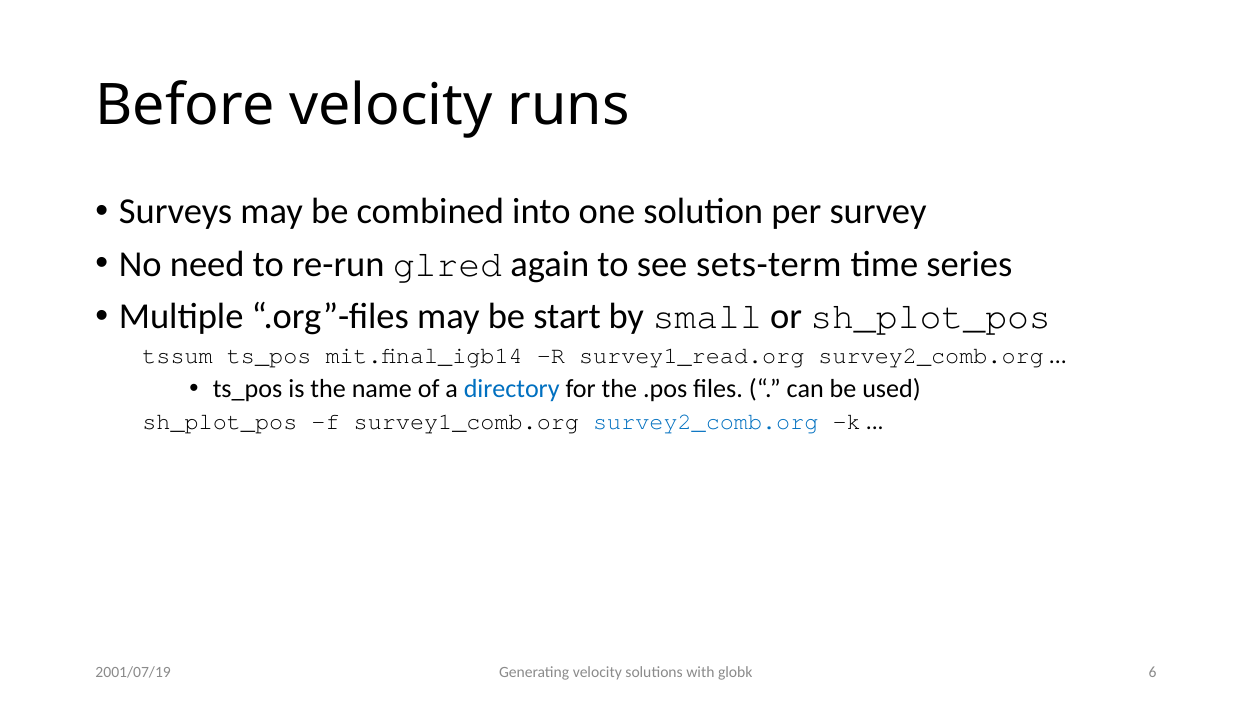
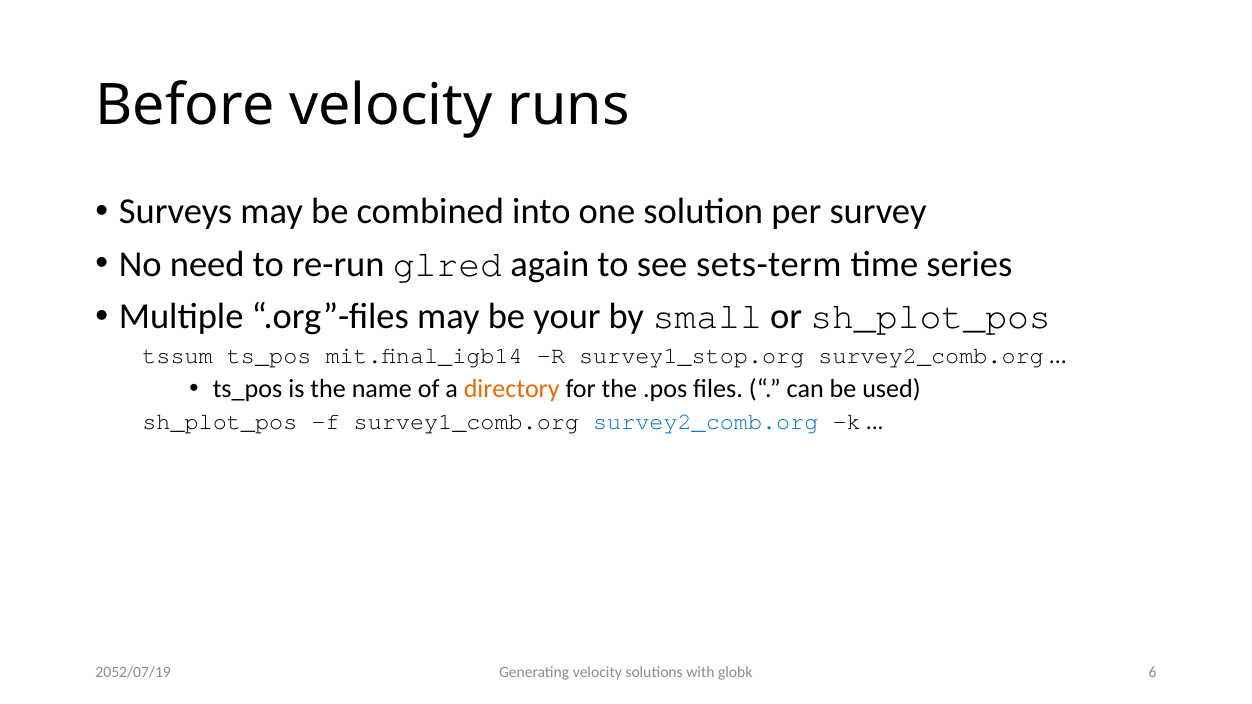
start: start -> your (567, 317)
survey1_read.org: survey1_read.org -> survey1_stop.org (692, 356)
directory colour: blue -> orange (512, 389)
2001/07/19: 2001/07/19 -> 2052/07/19 (133, 673)
